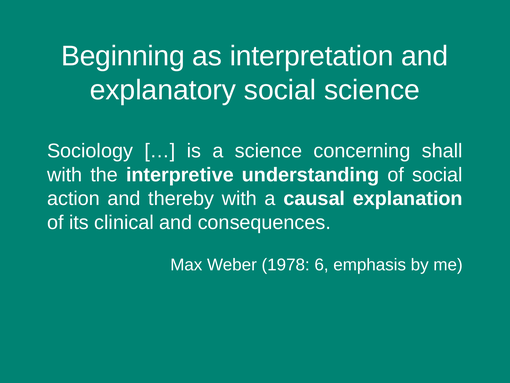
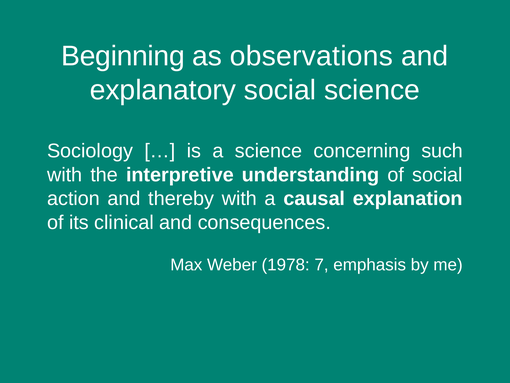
interpretation: interpretation -> observations (311, 56)
shall: shall -> such (442, 151)
6: 6 -> 7 (322, 265)
